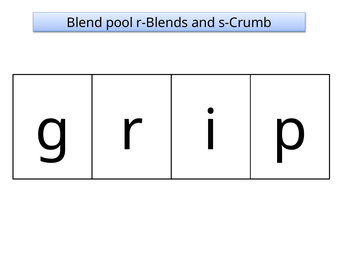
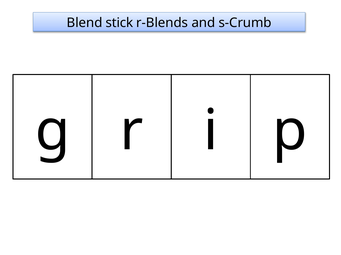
pool: pool -> stick (119, 23)
